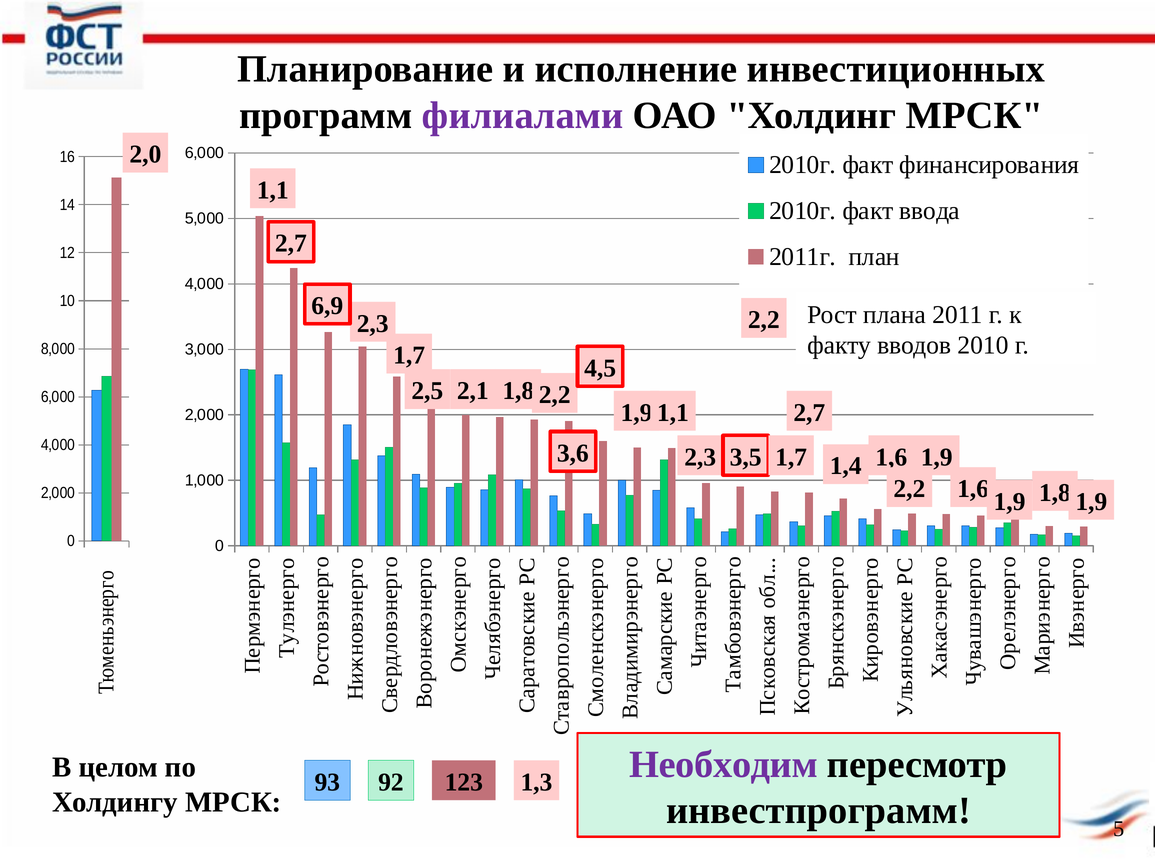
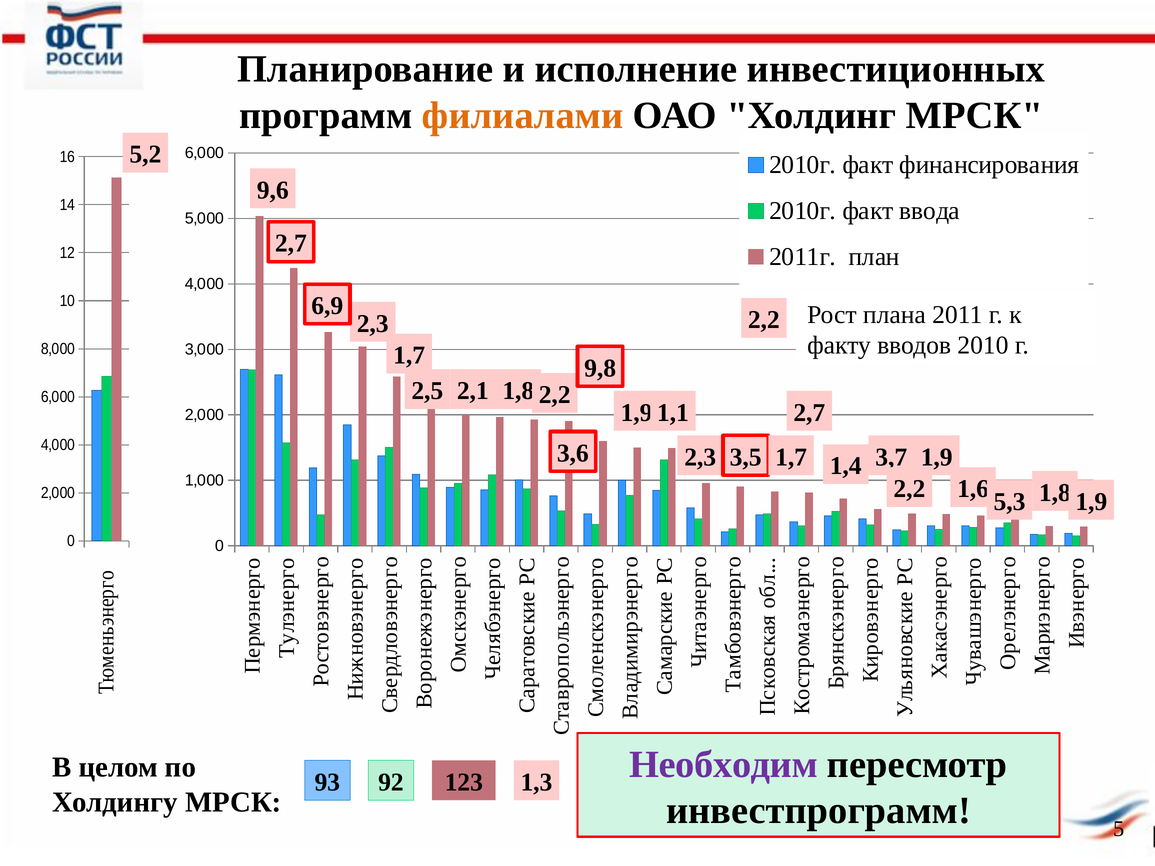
филиалами colour: purple -> orange (523, 115)
2,0: 2,0 -> 5,2 (145, 155)
1,1: 1,1 -> 9,6 (273, 190)
4,5: 4,5 -> 9,8 (600, 368)
1,4 1,6: 1,6 -> 3,7 (891, 457)
1,6 1,9: 1,9 -> 5,3 (1009, 502)
